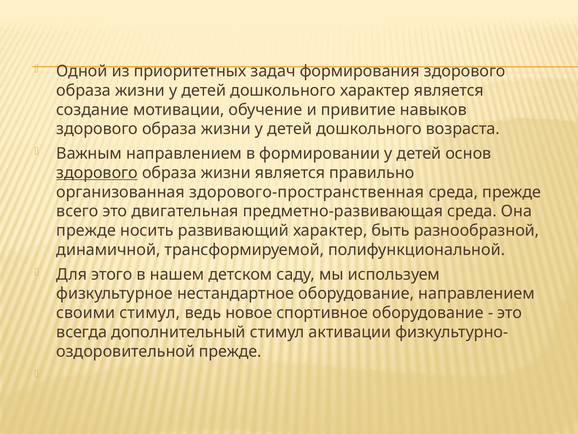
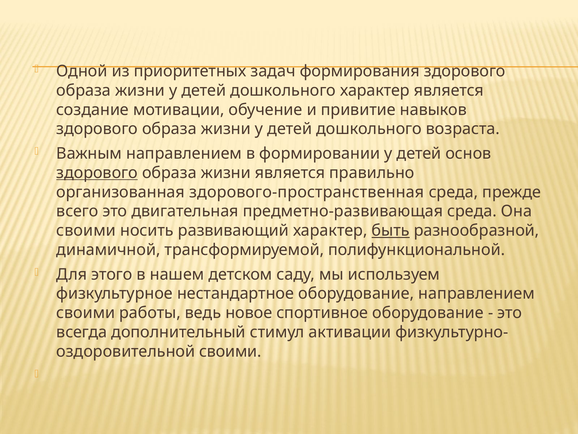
прежде: прежде -> своими (86, 230)
быть underline: none -> present (391, 230)
своими стимул: стимул -> работы (150, 313)
прежде: прежде -> своими (230, 351)
